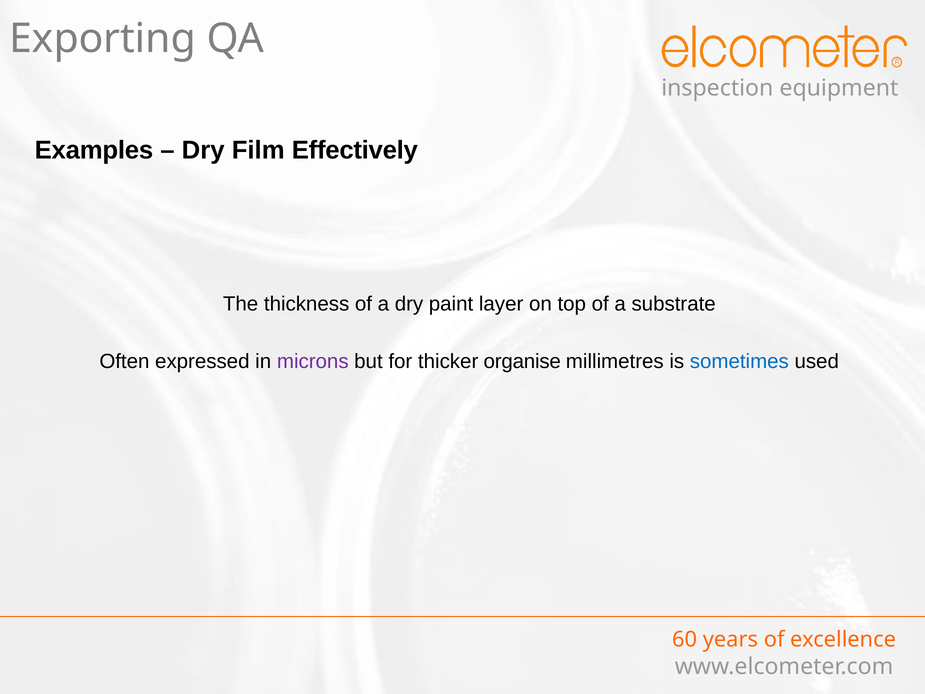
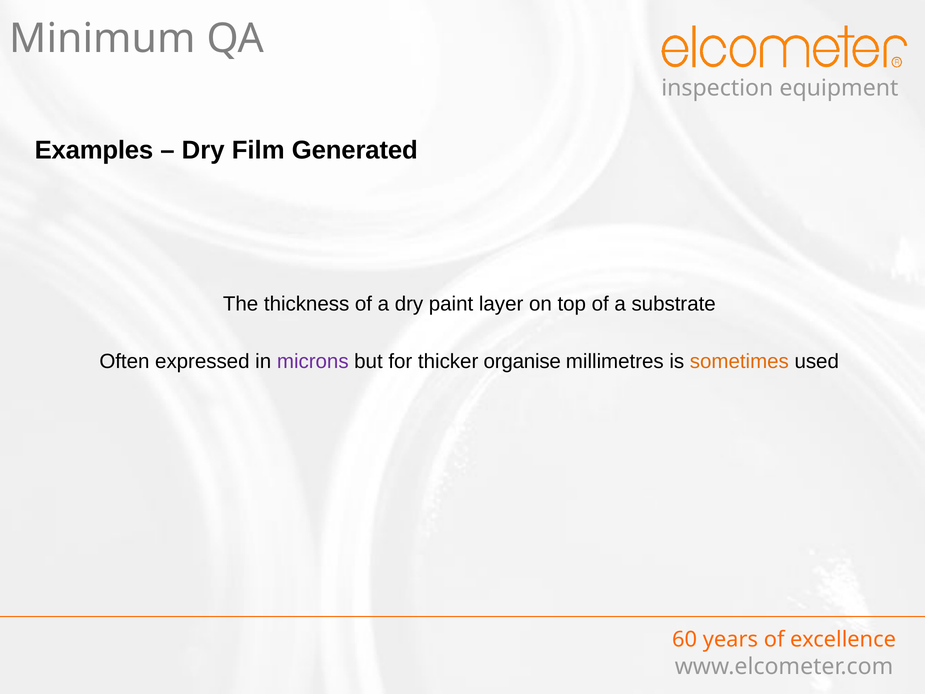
Exporting: Exporting -> Minimum (102, 39)
Effectively: Effectively -> Generated (355, 150)
sometimes colour: blue -> orange (739, 361)
